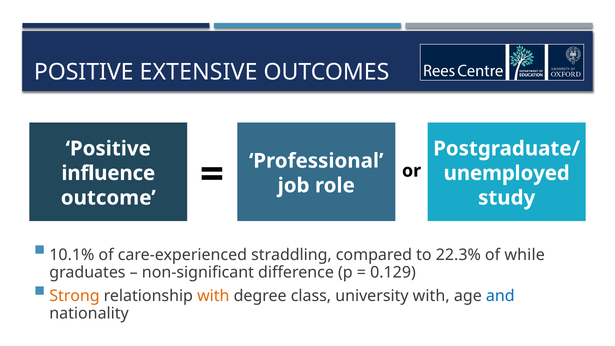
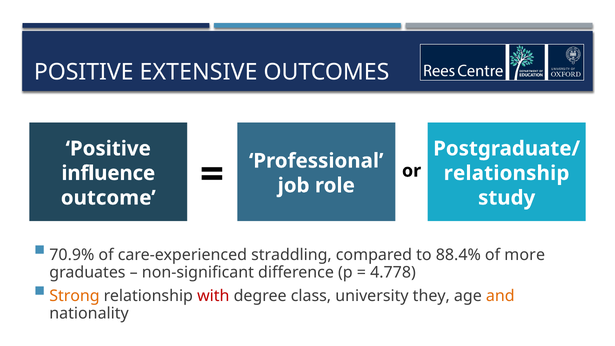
unemployed: unemployed -> relationship (507, 173)
10.1%: 10.1% -> 70.9% (72, 255)
22.3%: 22.3% -> 88.4% (458, 255)
while: while -> more (525, 255)
0.129: 0.129 -> 4.778 (393, 272)
with colour: orange -> red (213, 296)
university with: with -> they (431, 296)
and colour: blue -> orange (500, 296)
